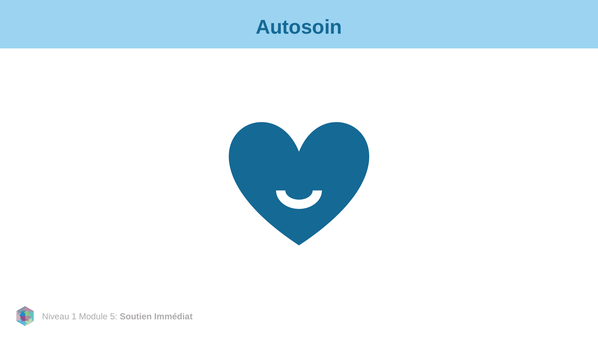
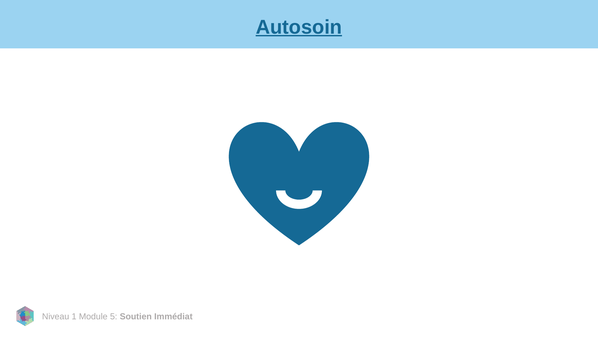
Autosoin underline: none -> present (299, 27)
